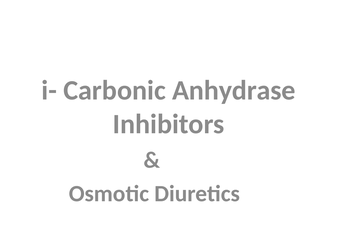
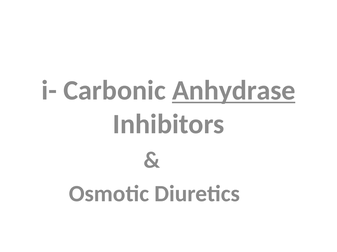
Anhydrase underline: none -> present (234, 91)
